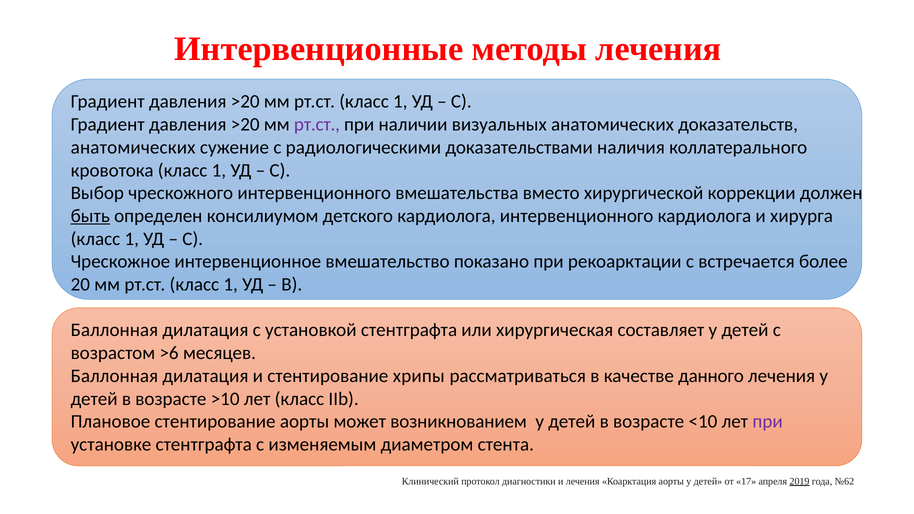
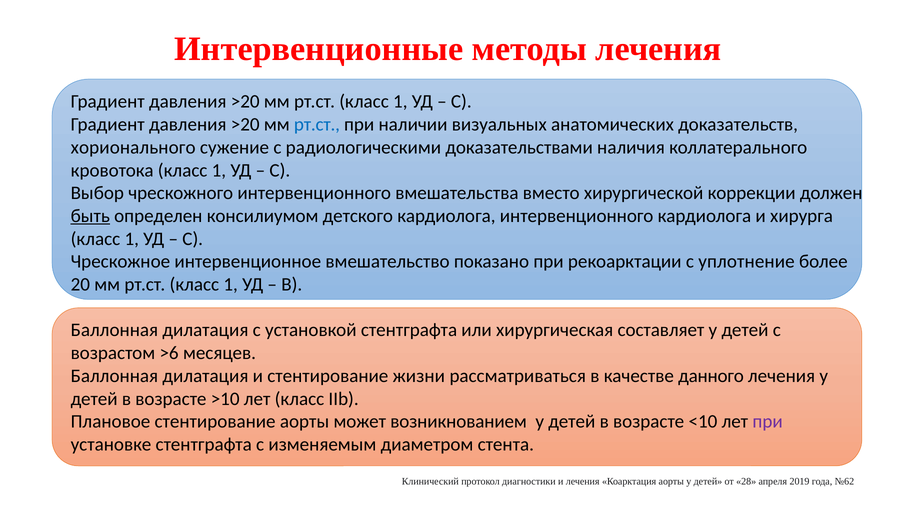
рт.ст colour: purple -> blue (317, 125)
анатомических: анатомических -> хорионального (133, 147)
встречается: встречается -> уплотнение (746, 262)
хрипы: хрипы -> жизни (419, 376)
17: 17 -> 28 (746, 481)
2019 underline: present -> none (799, 481)
